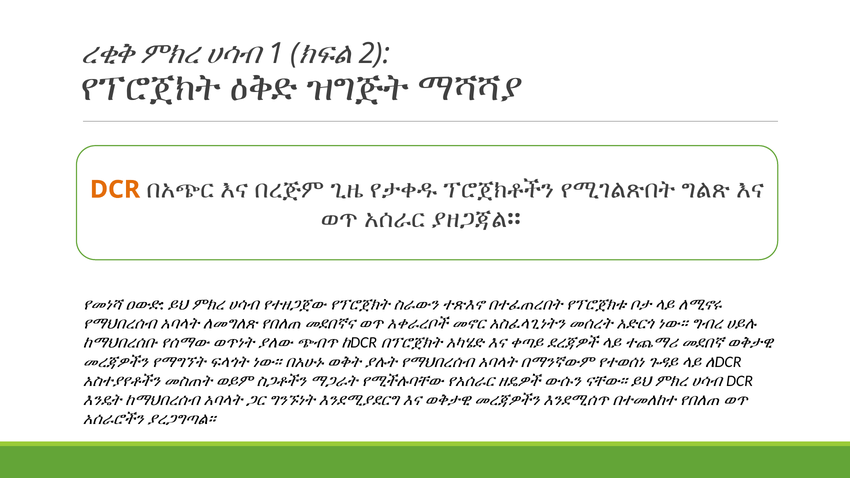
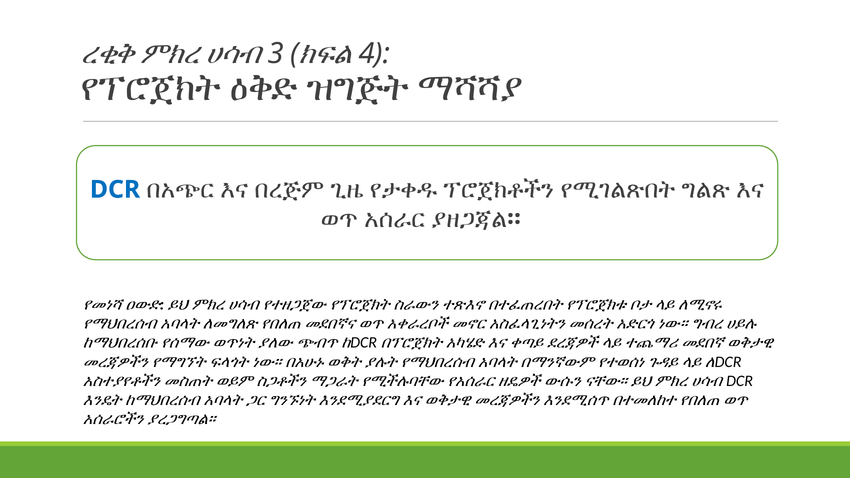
1: 1 -> 3 (276, 54)
2: 2 -> 4 (374, 54)
DCR colour: orange -> blue (115, 190)
